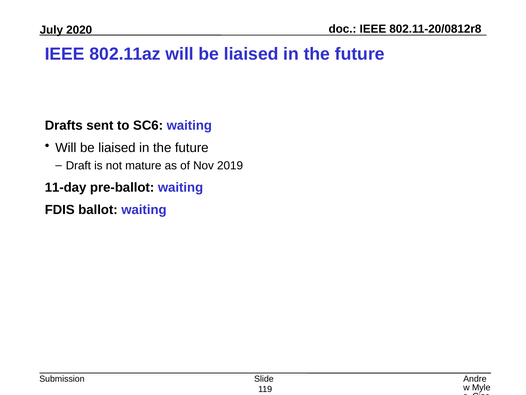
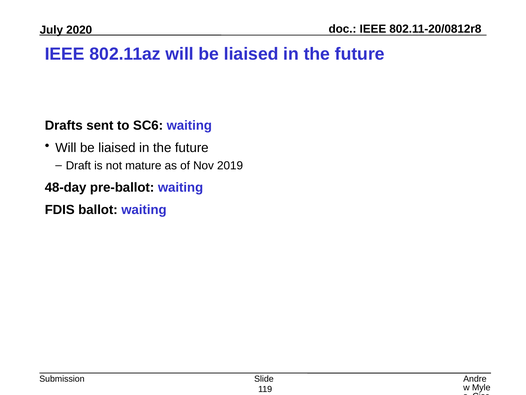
11-day: 11-day -> 48-day (66, 187)
